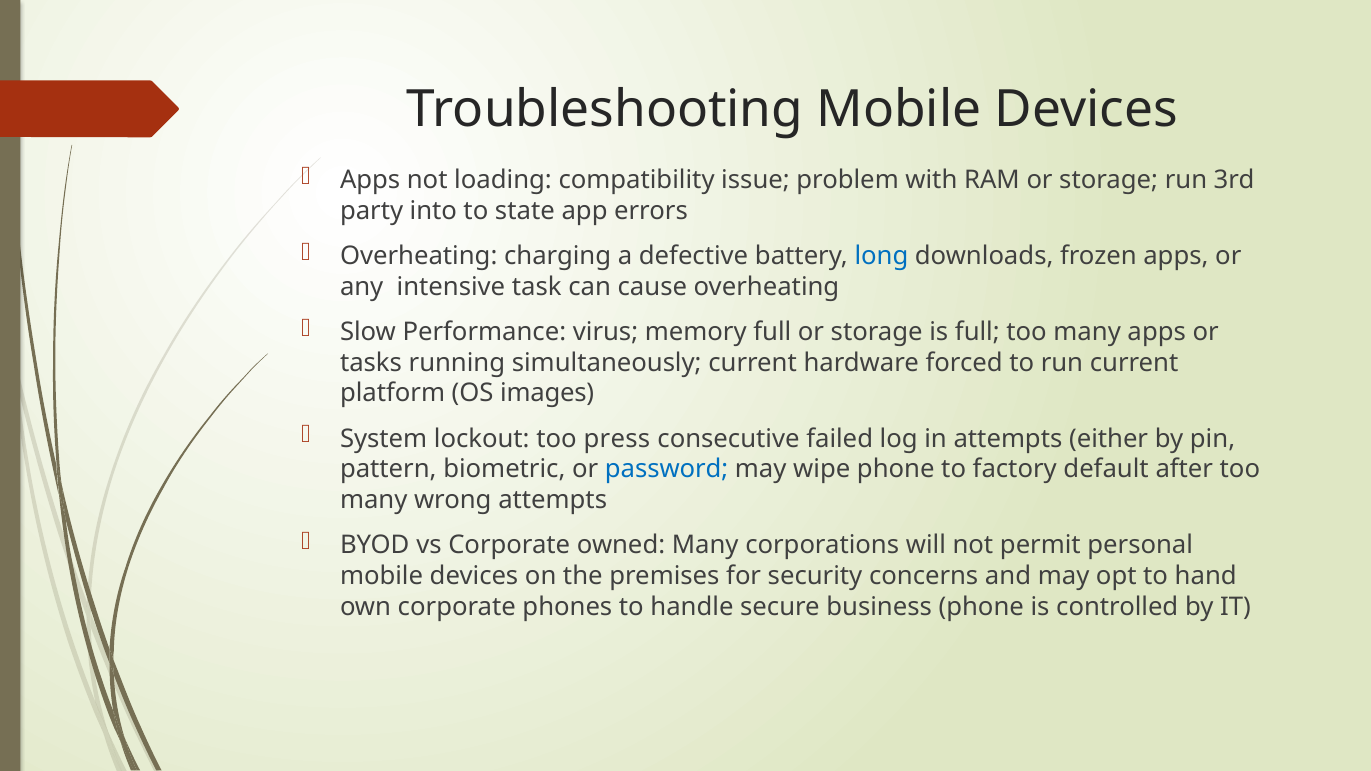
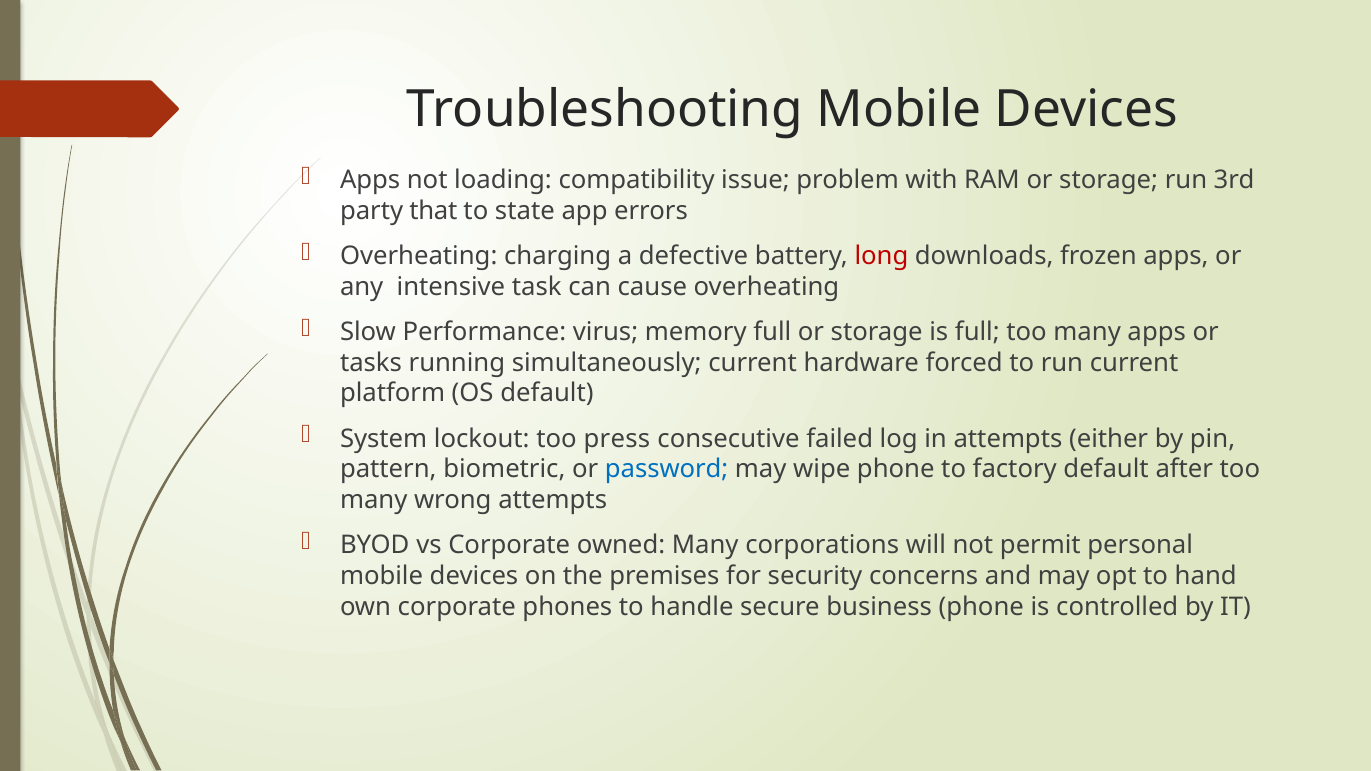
into: into -> that (433, 211)
long colour: blue -> red (881, 256)
OS images: images -> default (547, 394)
